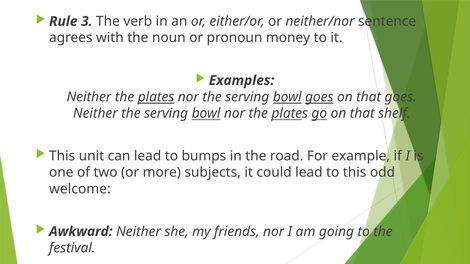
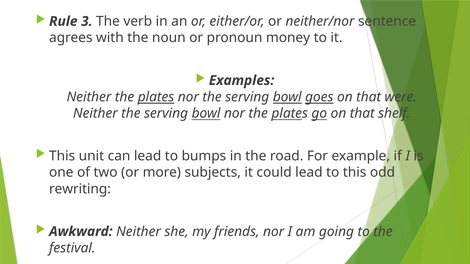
that goes: goes -> were (401, 97)
welcome: welcome -> rewriting (80, 189)
